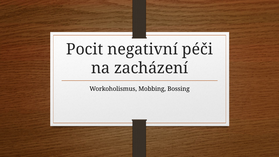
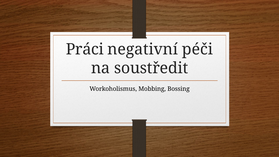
Pocit: Pocit -> Práci (85, 49)
zacházení: zacházení -> soustředit (151, 68)
